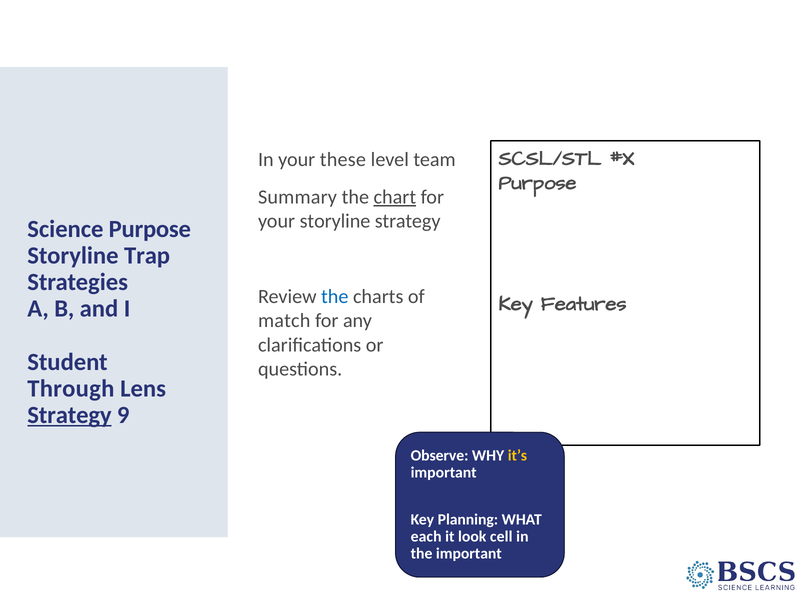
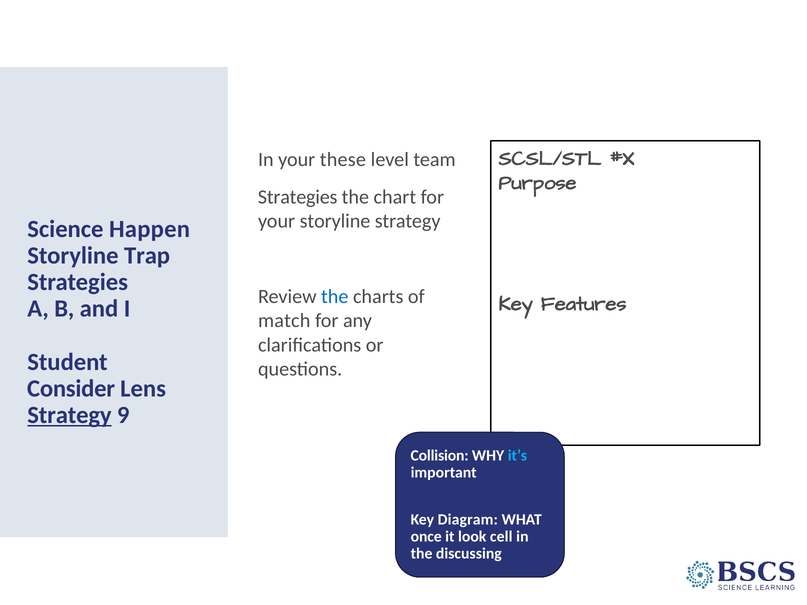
Summary: Summary -> Strategies (298, 197)
chart underline: present -> none (395, 197)
Science Purpose: Purpose -> Happen (150, 229)
Through: Through -> Consider (71, 389)
Observe: Observe -> Collision (440, 456)
it’s colour: yellow -> light blue (517, 456)
Planning: Planning -> Diagram (468, 520)
each: each -> once (426, 537)
the important: important -> discussing (469, 554)
